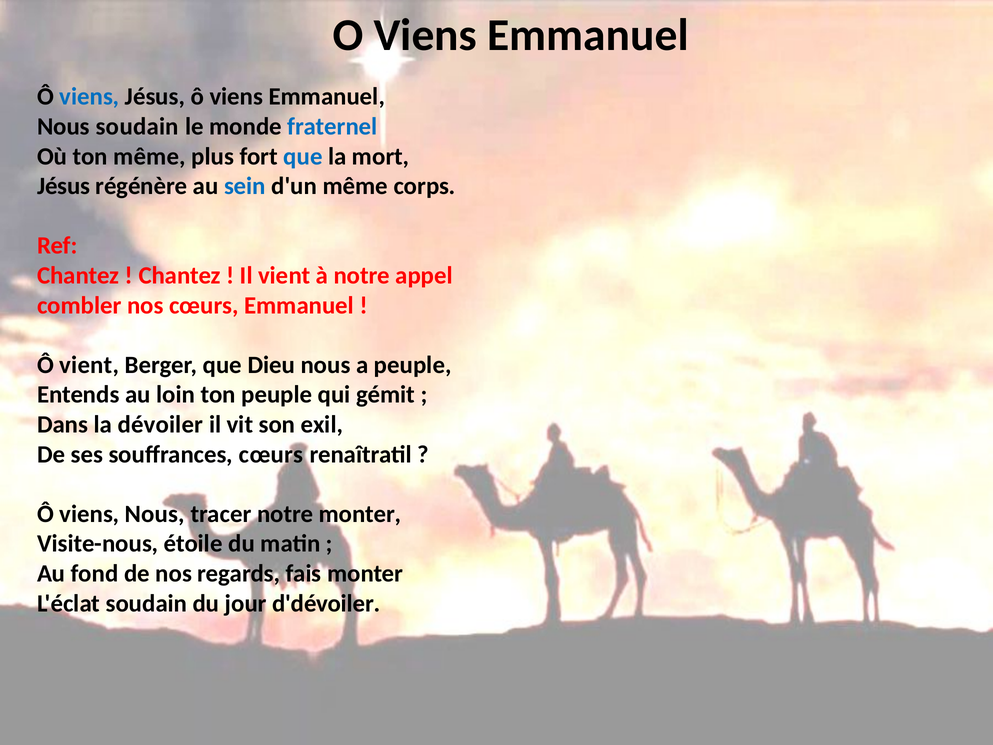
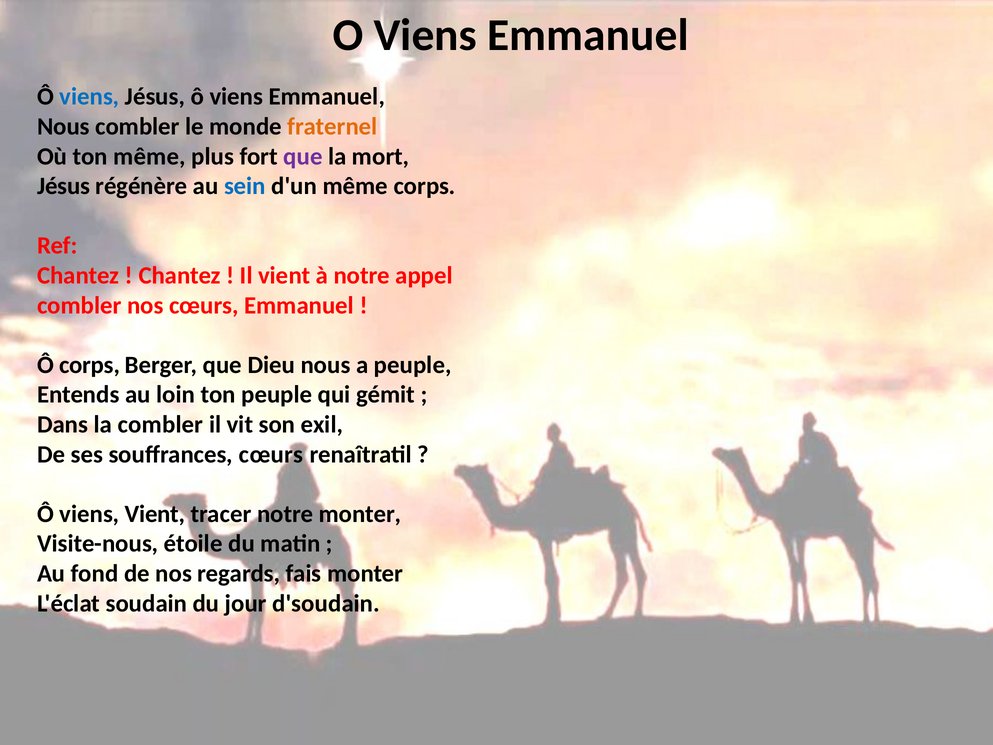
Nous soudain: soudain -> combler (137, 126)
fraternel colour: blue -> orange (332, 126)
que colour: blue -> purple (303, 156)
Ô vient: vient -> corps (90, 365)
la dévoiler: dévoiler -> combler (160, 424)
viens Nous: Nous -> Vient (155, 514)
d'dévoiler: d'dévoiler -> d'soudain (326, 603)
